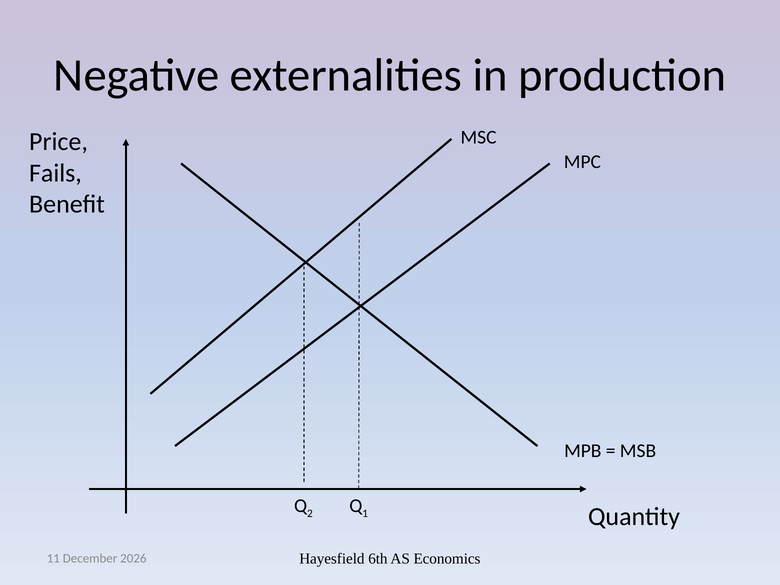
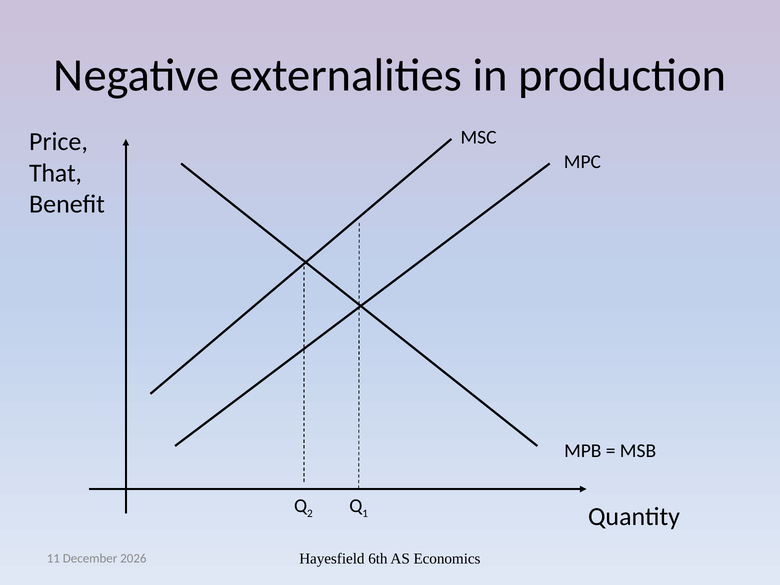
Fails: Fails -> That (56, 173)
